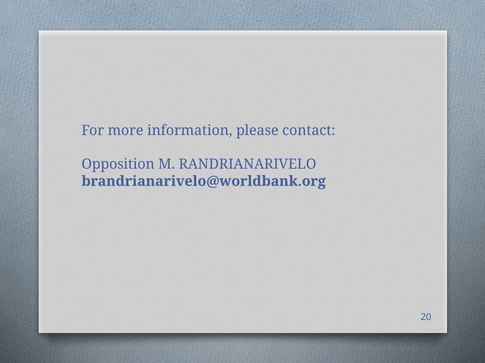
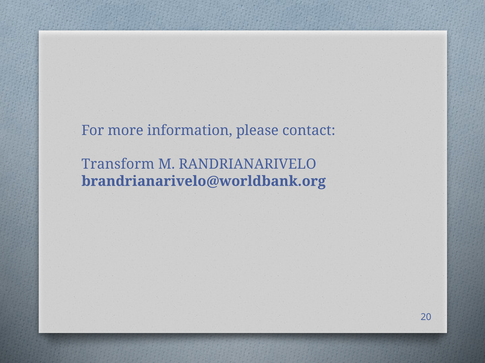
Opposition: Opposition -> Transform (118, 165)
